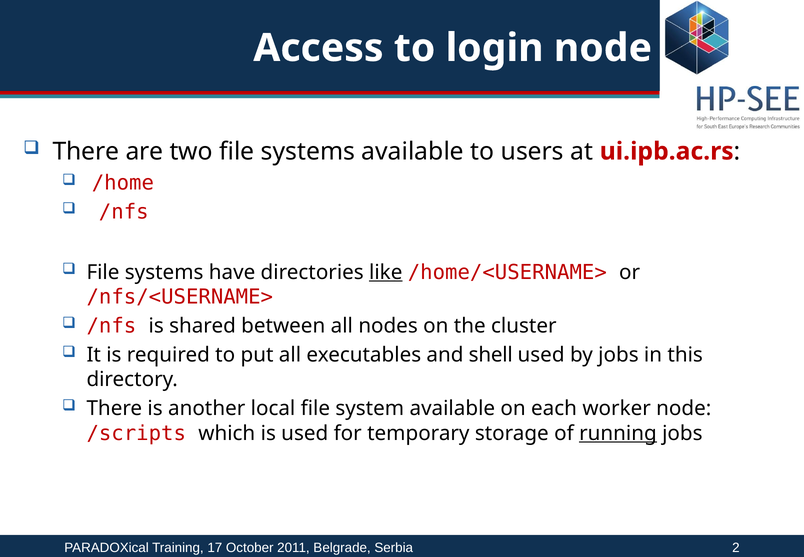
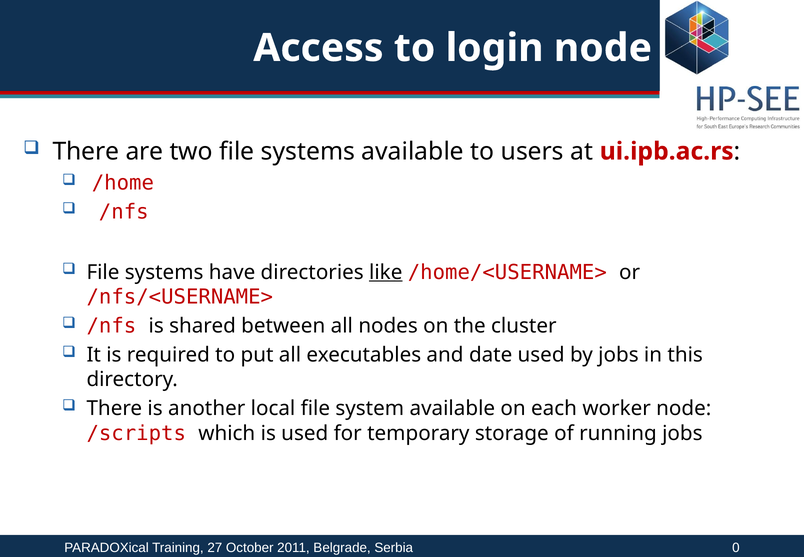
shell: shell -> date (491, 355)
running underline: present -> none (618, 433)
17: 17 -> 27 (215, 547)
2: 2 -> 0 (736, 547)
